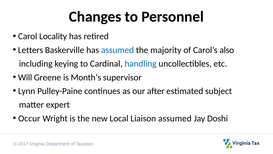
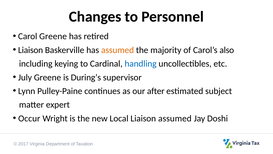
Carol Locality: Locality -> Greene (53, 36)
Letters: Letters -> Liaison (31, 50)
assumed colour: blue -> orange (118, 50)
Will: Will -> July (25, 77)
Month’s: Month’s -> During’s (86, 77)
